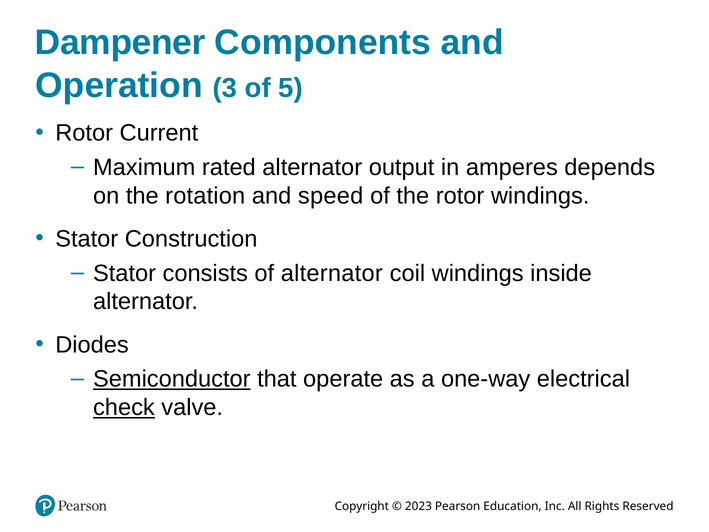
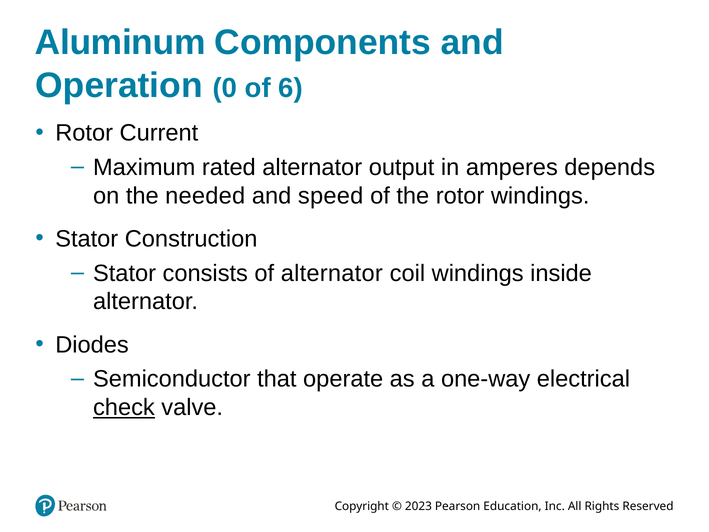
Dampener: Dampener -> Aluminum (120, 43)
3: 3 -> 0 (225, 88)
5: 5 -> 6 (291, 88)
rotation: rotation -> needed (205, 196)
Semiconductor underline: present -> none (172, 379)
